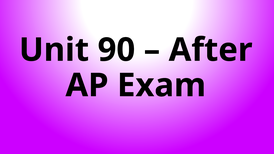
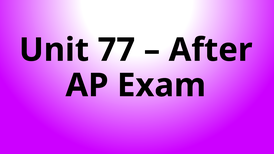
90: 90 -> 77 (116, 50)
